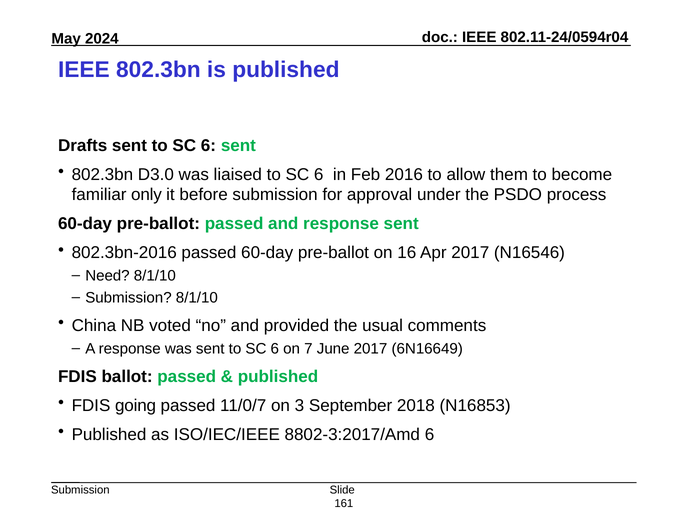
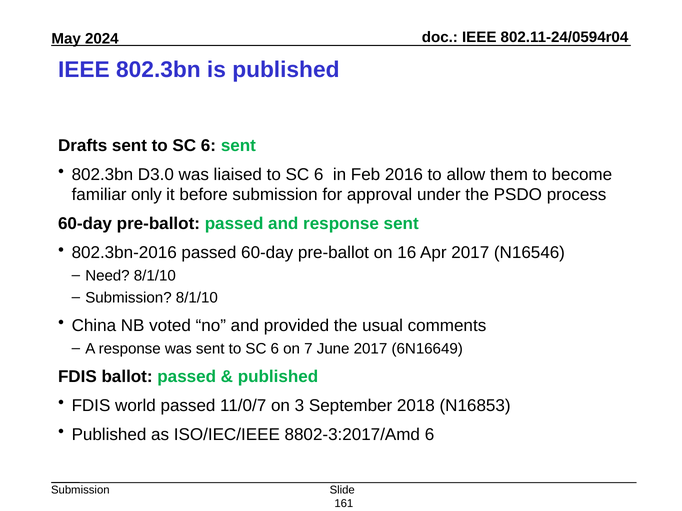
going: going -> world (135, 406)
